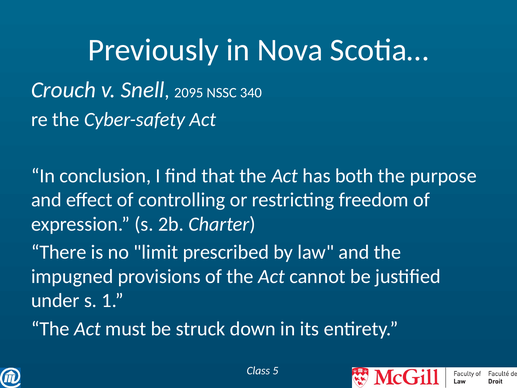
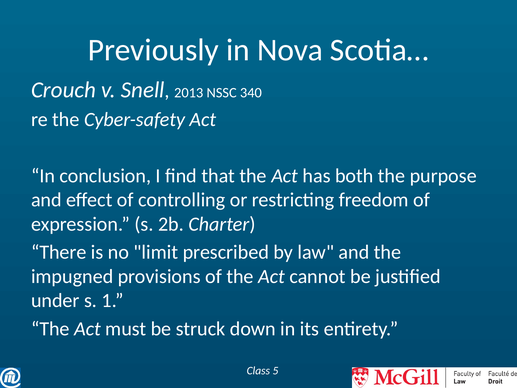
2095: 2095 -> 2013 (189, 93)
